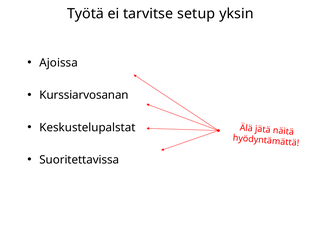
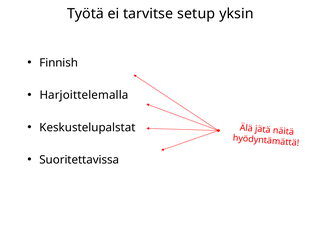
Ajoissa: Ajoissa -> Finnish (59, 63)
Kurssiarvosanan: Kurssiarvosanan -> Harjoittelemalla (84, 95)
